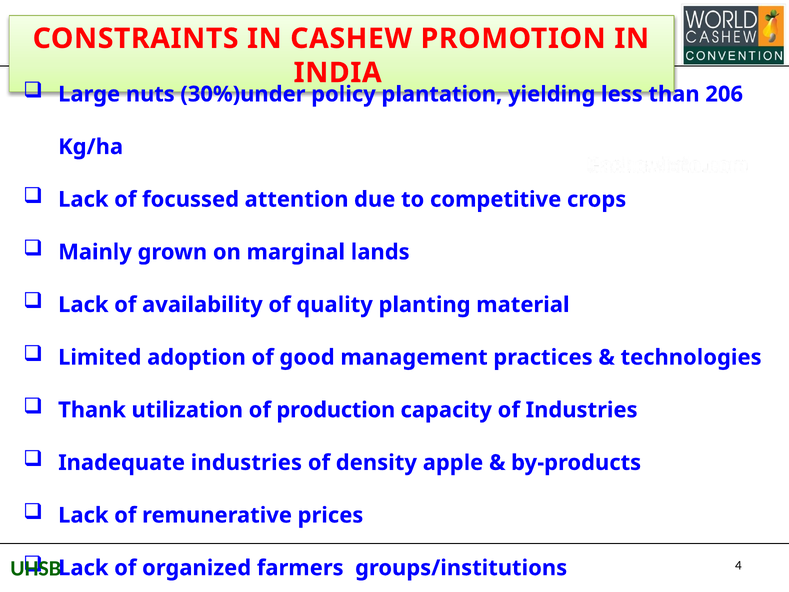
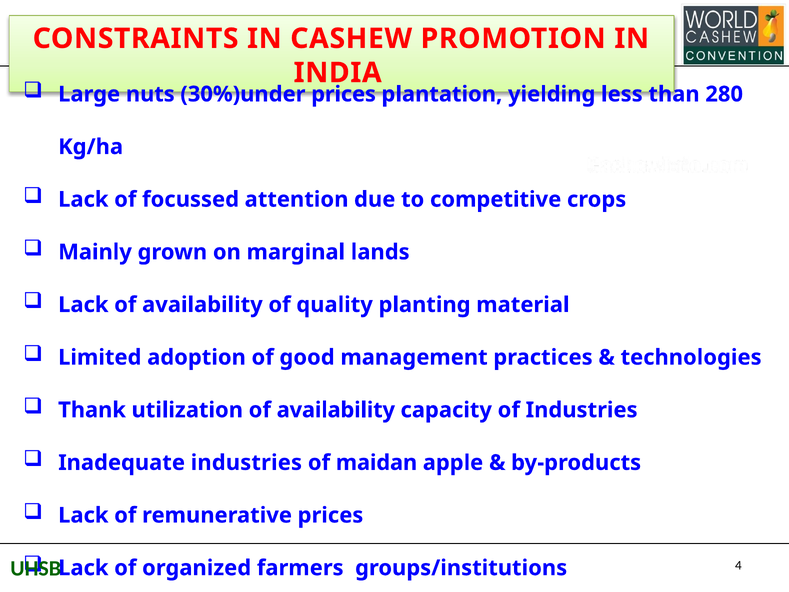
30%)under policy: policy -> prices (344, 94)
206: 206 -> 280 (724, 94)
utilization of production: production -> availability (336, 410)
density: density -> maidan (376, 462)
